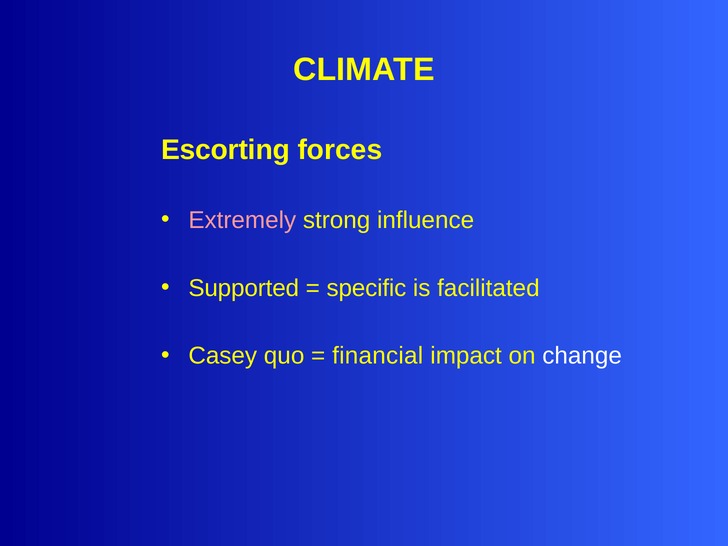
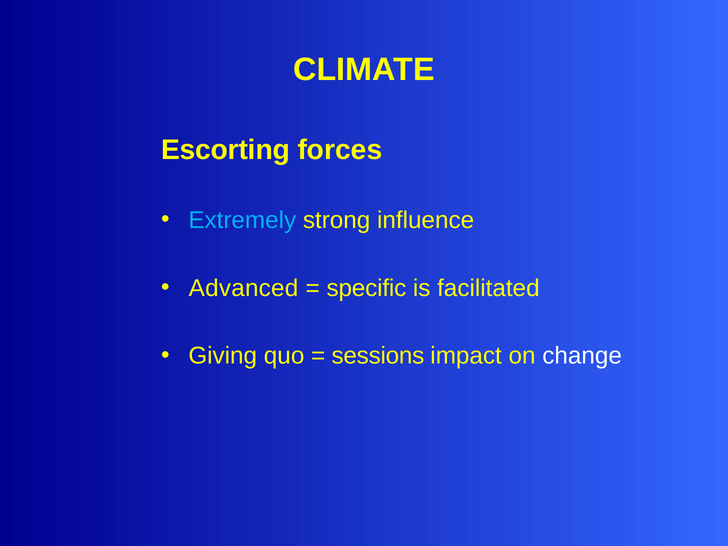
Extremely colour: pink -> light blue (242, 220)
Supported: Supported -> Advanced (244, 288)
Casey: Casey -> Giving (223, 356)
financial: financial -> sessions (378, 356)
